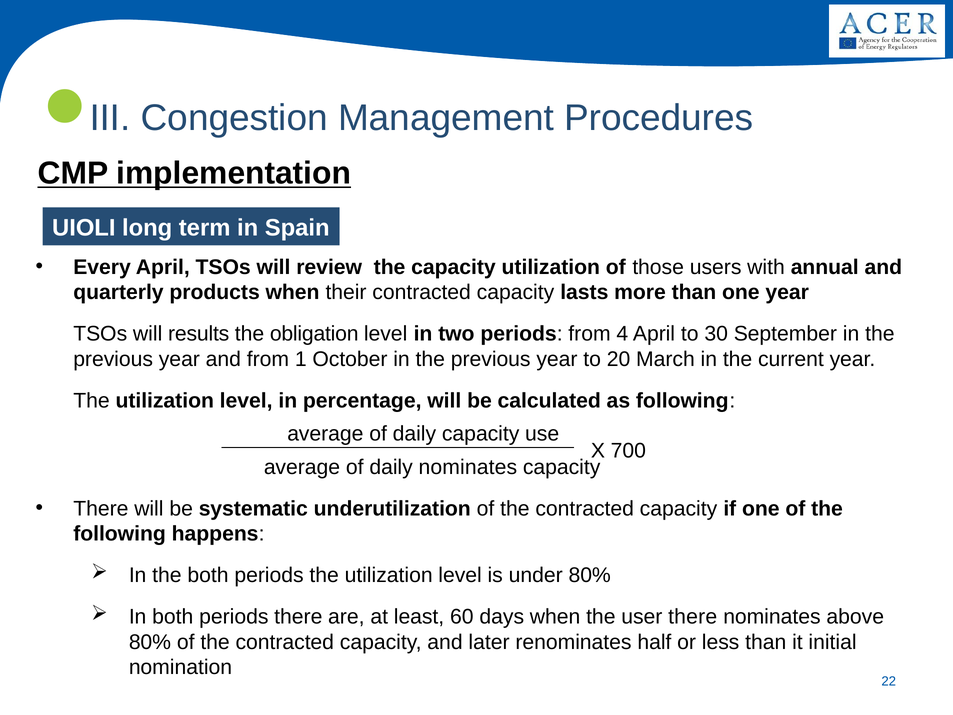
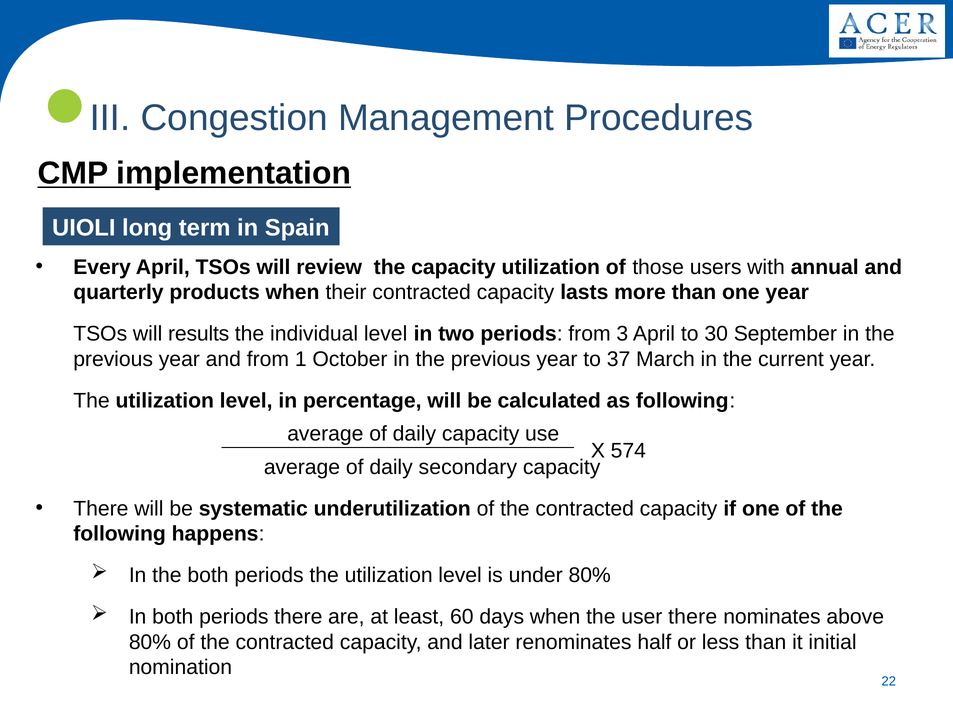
obligation: obligation -> individual (314, 334)
4: 4 -> 3 (622, 334)
20: 20 -> 37 (619, 359)
700: 700 -> 574 (628, 450)
daily nominates: nominates -> secondary (468, 467)
